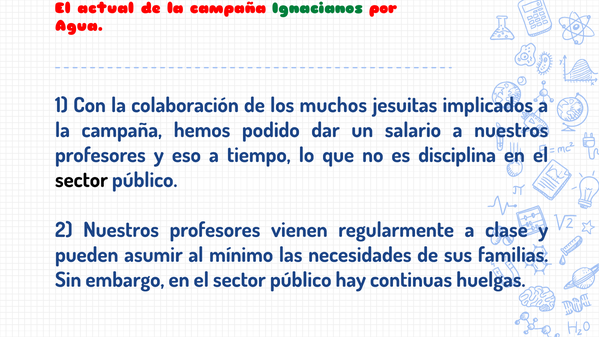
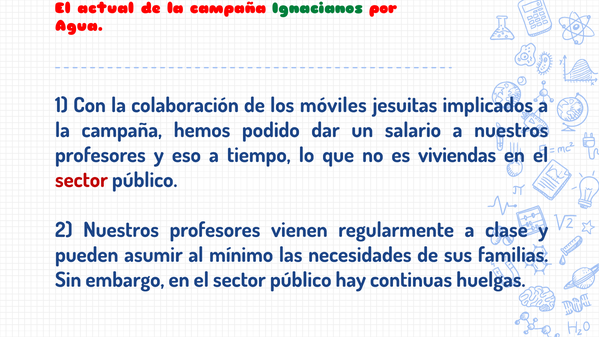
muchos: muchos -> móviles (333, 105)
disciplina: disciplina -> viviendas (457, 155)
sector colour: black -> red (81, 180)
